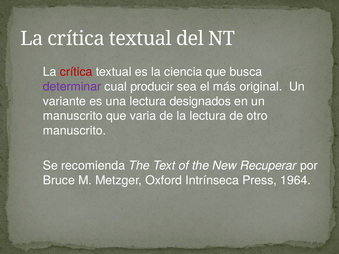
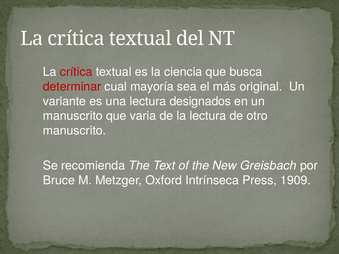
determinar colour: purple -> red (72, 87)
producir: producir -> mayoría (152, 87)
Recuperar: Recuperar -> Greisbach (268, 166)
1964: 1964 -> 1909 (296, 180)
